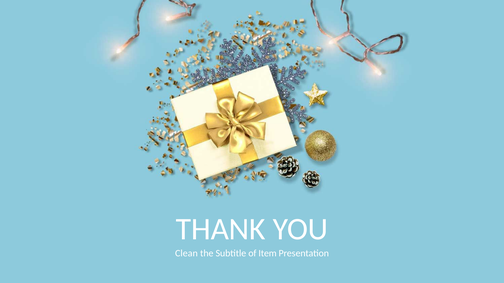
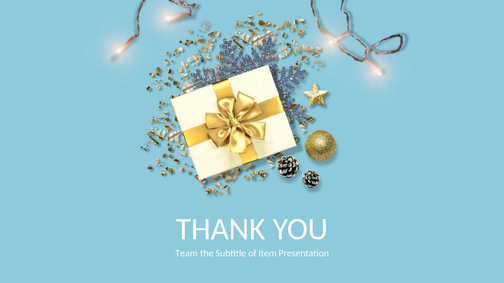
Clean: Clean -> Team (186, 254)
